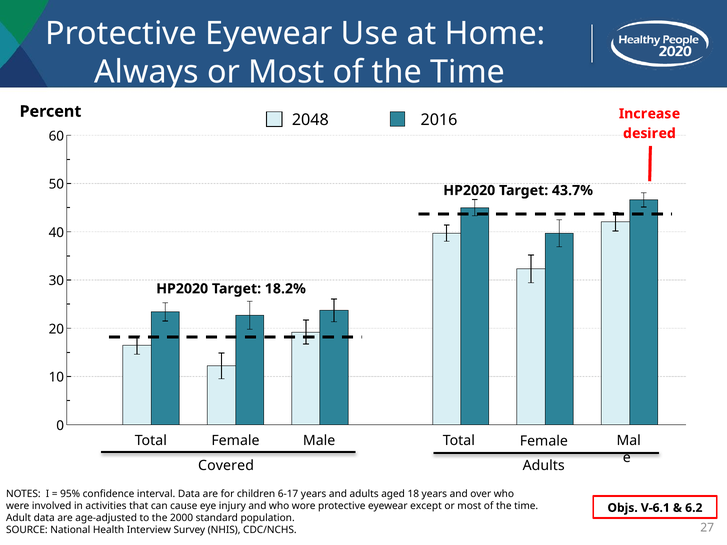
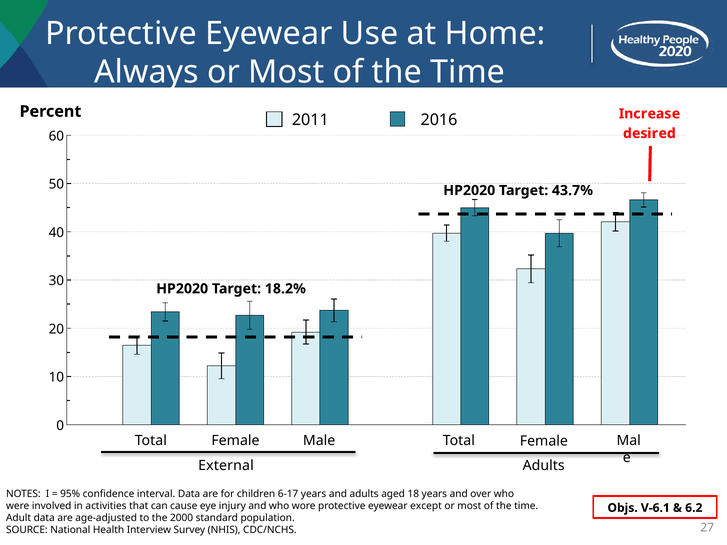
2048: 2048 -> 2011 (310, 120)
Covered: Covered -> External (226, 466)
